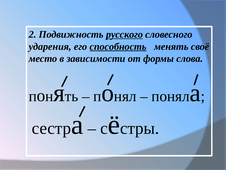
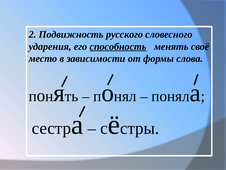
русского underline: present -> none (124, 34)
